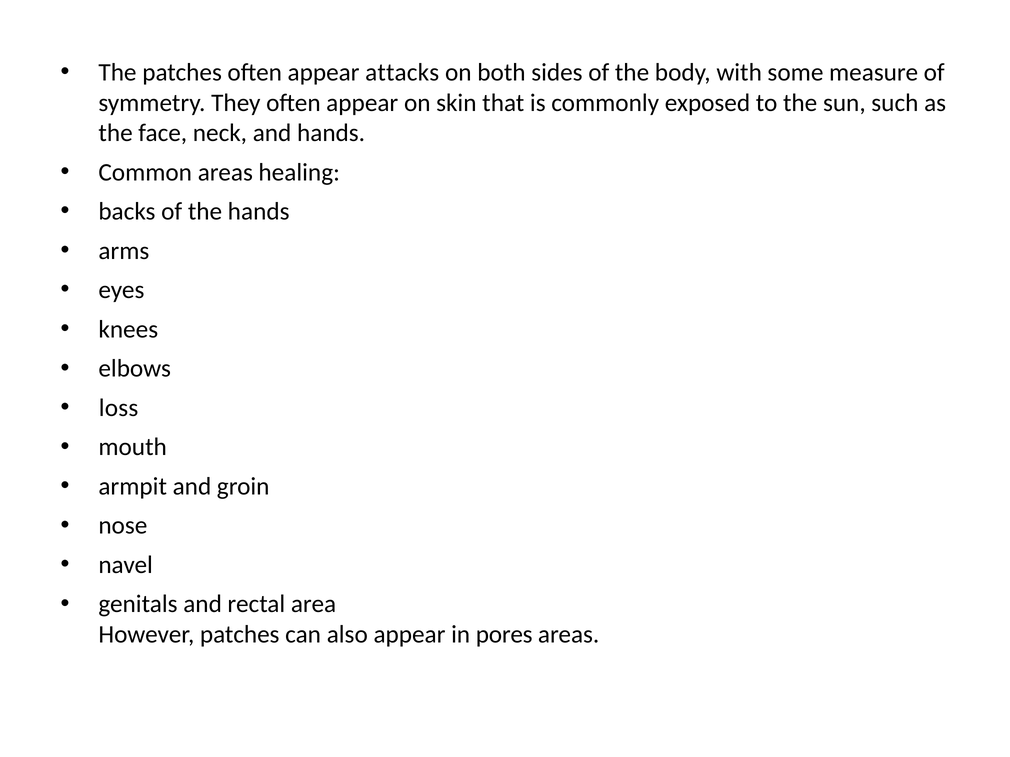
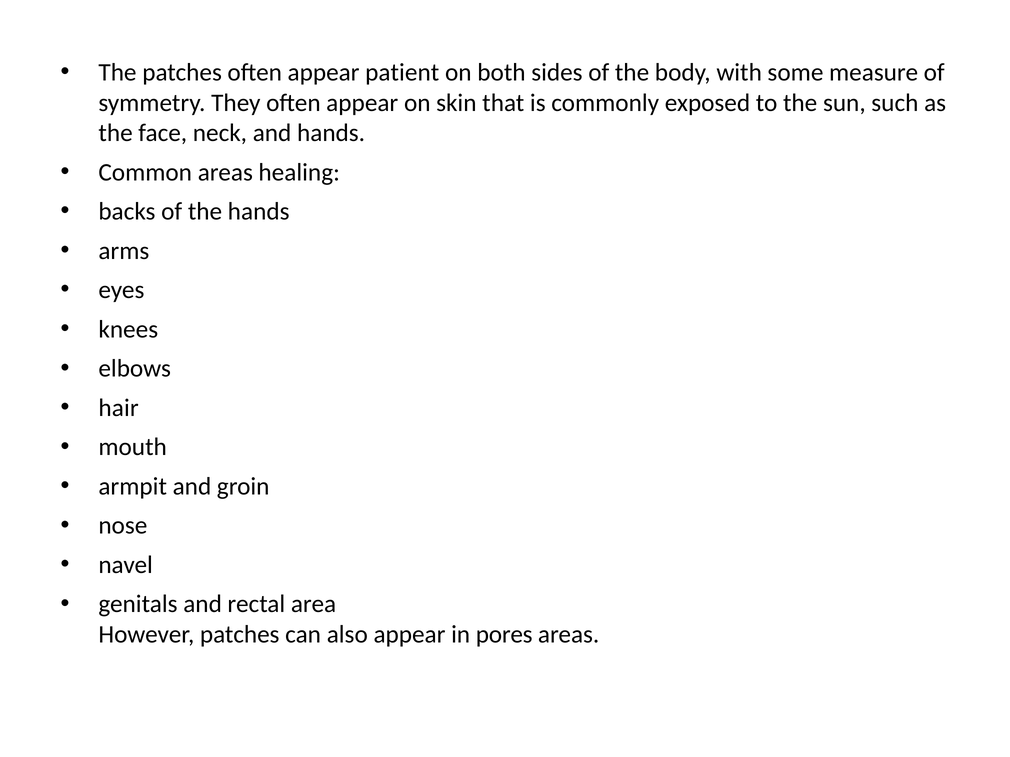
attacks: attacks -> patient (402, 72)
loss: loss -> hair (119, 408)
